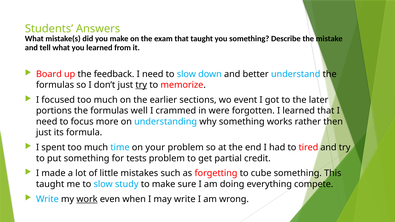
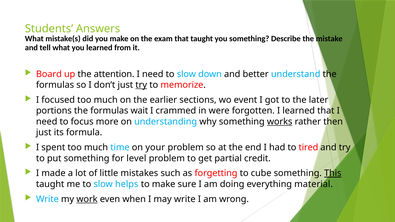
feedback: feedback -> attention (114, 74)
well: well -> wait (139, 111)
works underline: none -> present (280, 122)
tests: tests -> level (136, 158)
This underline: none -> present (333, 173)
study: study -> helps (127, 184)
compete: compete -> material (314, 184)
